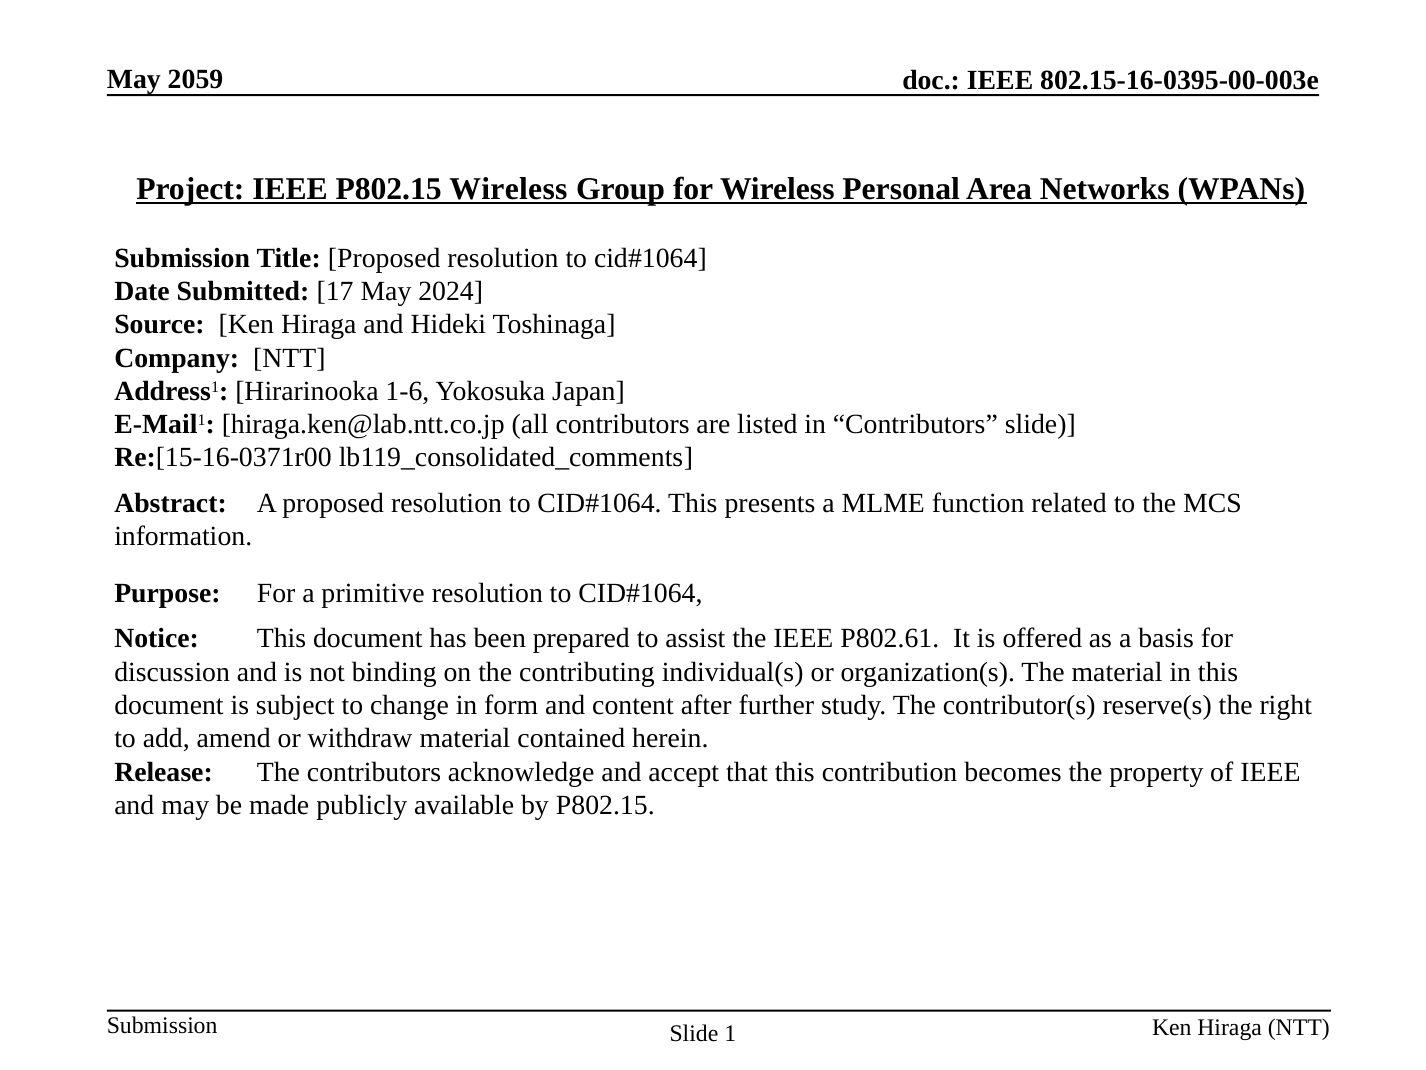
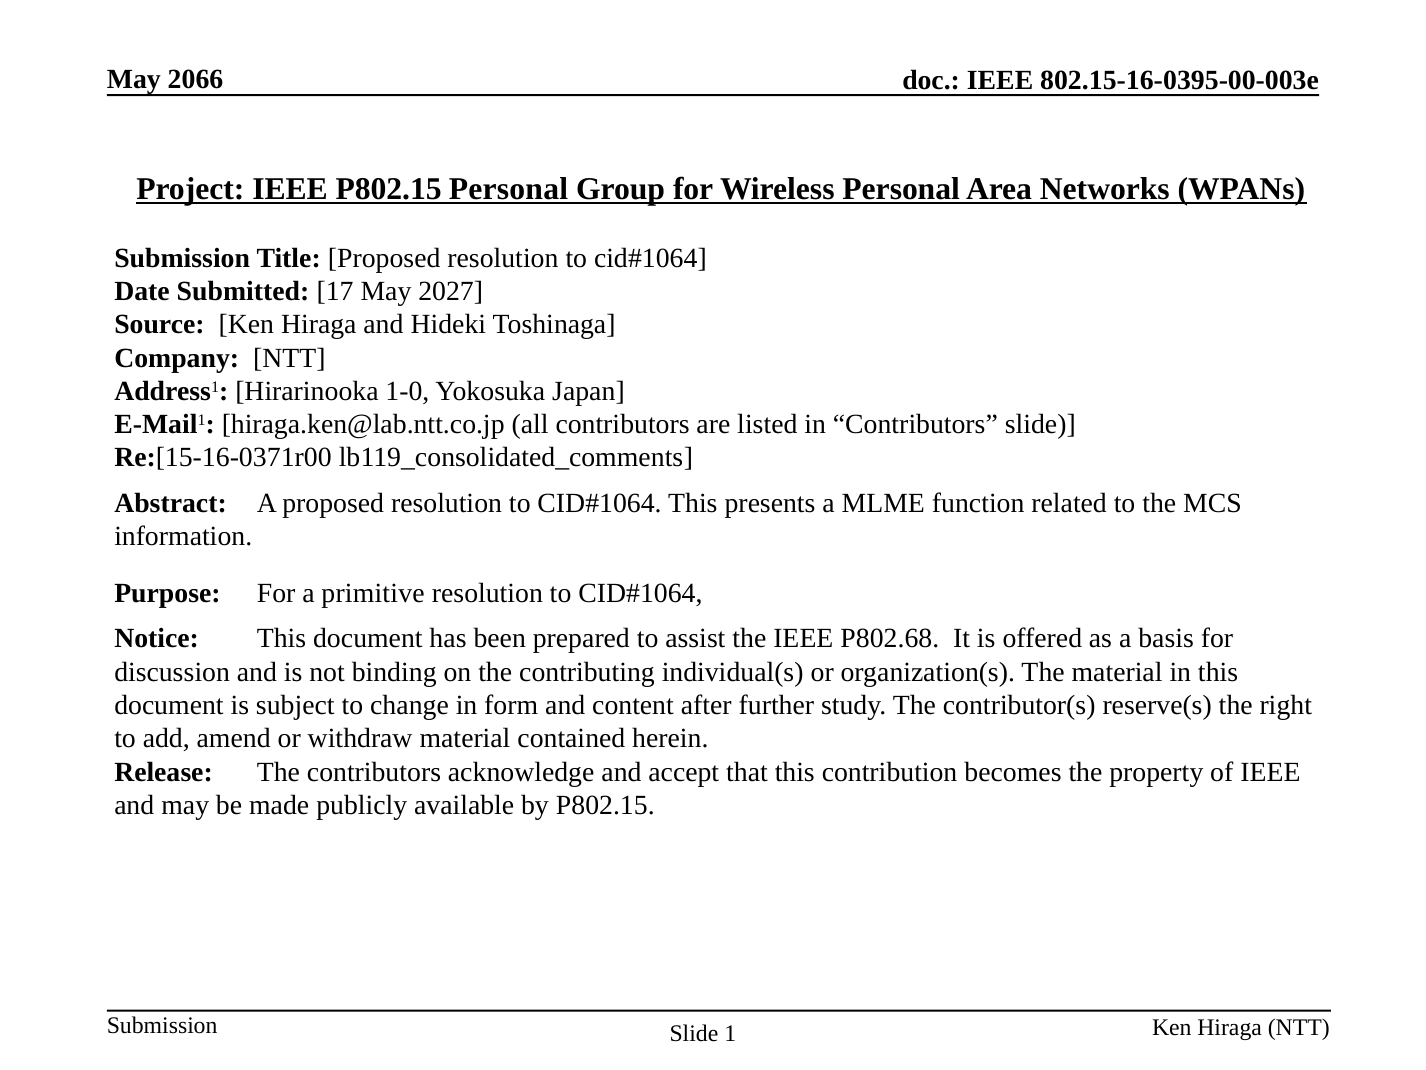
2059: 2059 -> 2066 (196, 80)
P802.15 Wireless: Wireless -> Personal (508, 189)
2024: 2024 -> 2027 (451, 291)
1-6: 1-6 -> 1-0 (407, 391)
P802.61: P802.61 -> P802.68 (890, 638)
